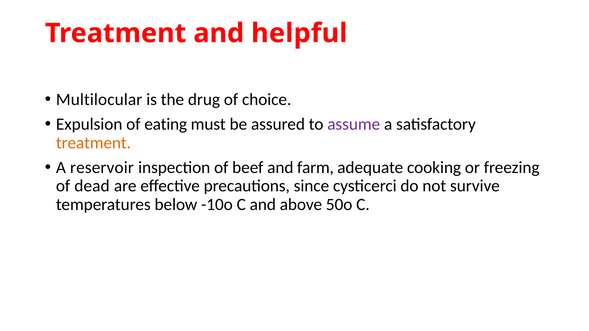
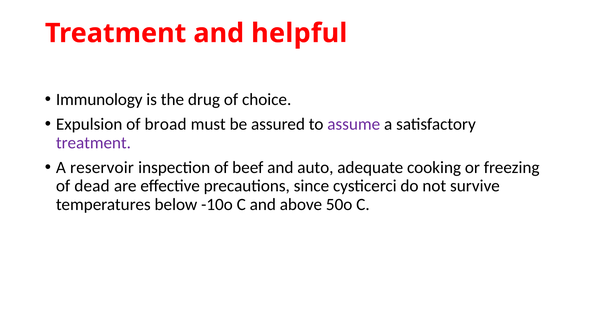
Multilocular: Multilocular -> Immunology (99, 100)
eating: eating -> broad (166, 124)
treatment colour: orange -> purple (93, 143)
farm: farm -> auto (315, 168)
